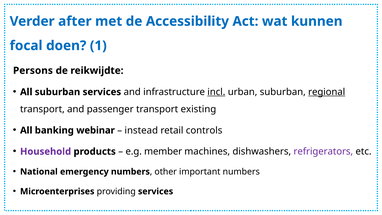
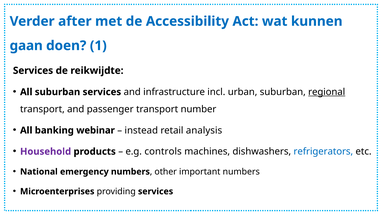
focal: focal -> gaan (26, 46)
Persons: Persons -> Services (33, 71)
incl underline: present -> none (216, 92)
existing: existing -> number (199, 109)
controls: controls -> analysis (204, 130)
member: member -> controls (163, 151)
refrigerators colour: purple -> blue (323, 151)
